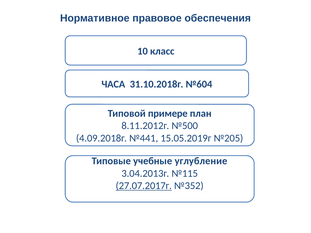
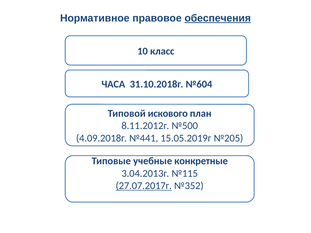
обеспечения underline: none -> present (218, 18)
примере: примере -> искового (168, 113)
углубление: углубление -> конкретные (201, 161)
